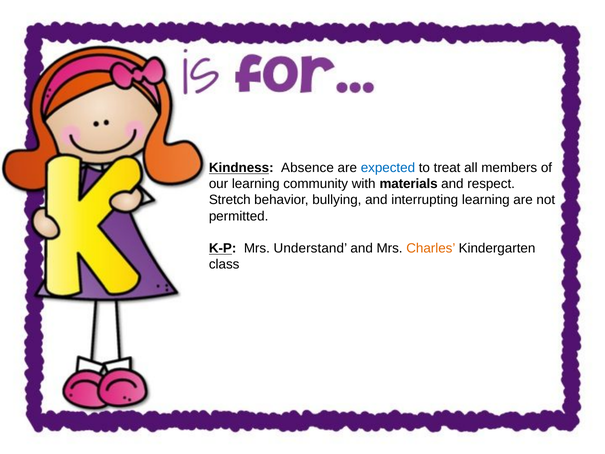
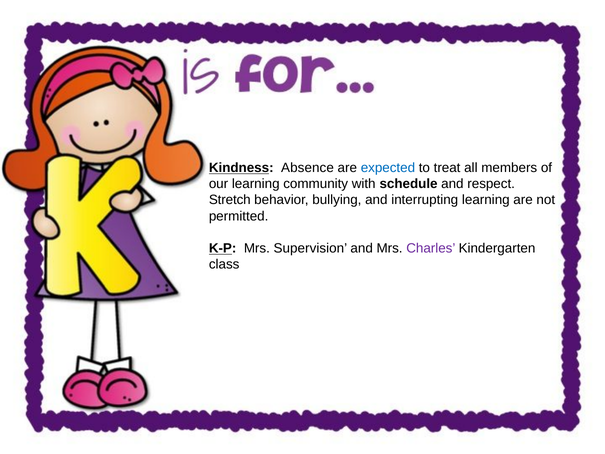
materials: materials -> schedule (409, 184)
Understand: Understand -> Supervision (310, 248)
Charles colour: orange -> purple (431, 248)
